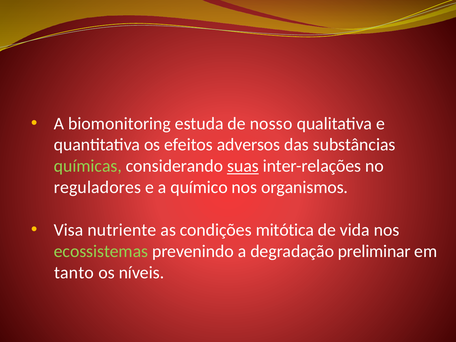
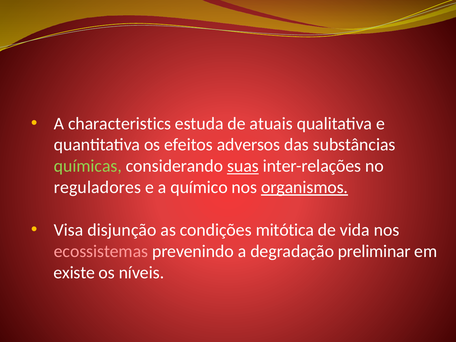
biomonitoring: biomonitoring -> characteristics (120, 124)
nosso: nosso -> atuais (271, 124)
organismos underline: none -> present (305, 187)
nutriente: nutriente -> disjunção (122, 230)
ecossistemas colour: light green -> pink (101, 251)
tanto: tanto -> existe (74, 273)
